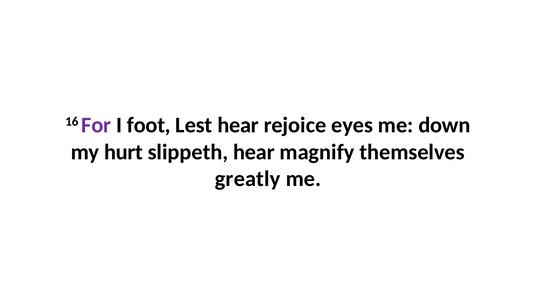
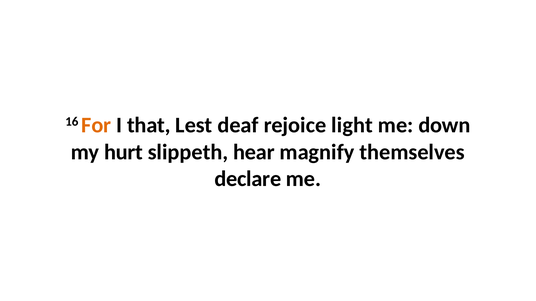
For colour: purple -> orange (96, 125)
foot: foot -> that (149, 125)
Lest hear: hear -> deaf (238, 125)
eyes: eyes -> light (352, 125)
greatly: greatly -> declare (248, 179)
